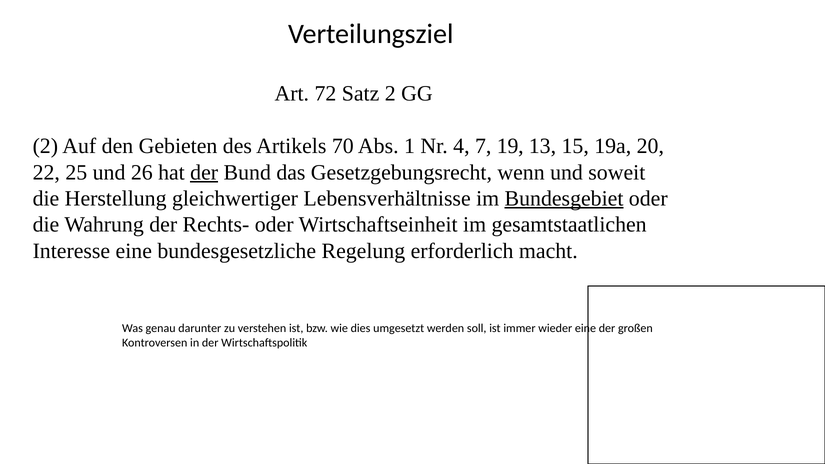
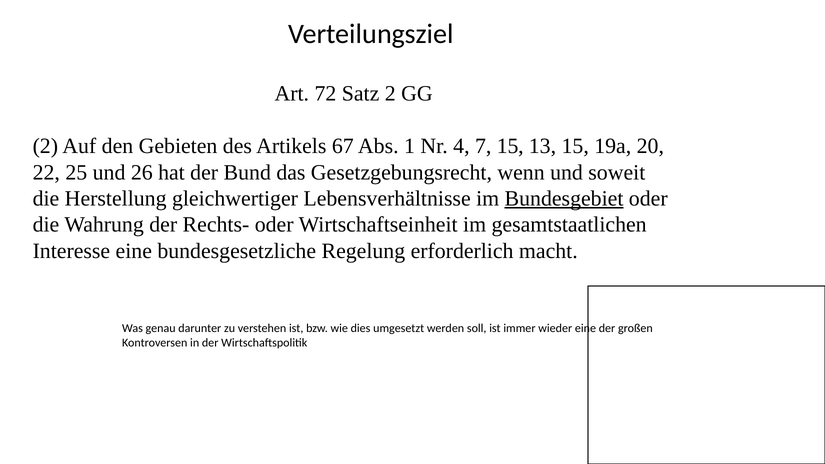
70: 70 -> 67 (343, 146)
7 19: 19 -> 15 (510, 146)
der underline: present -> none (204, 172)
